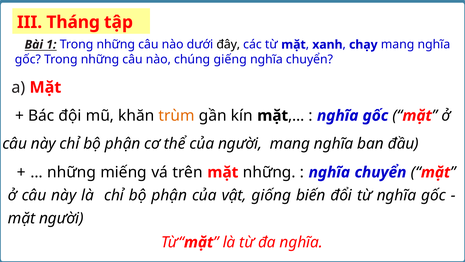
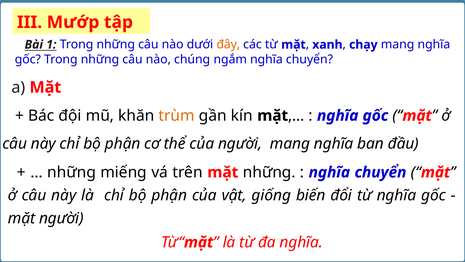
Tháng: Tháng -> Mướp (73, 22)
đây colour: black -> orange (228, 45)
giếng: giếng -> ngắm (230, 59)
